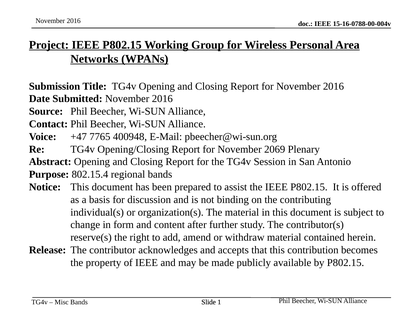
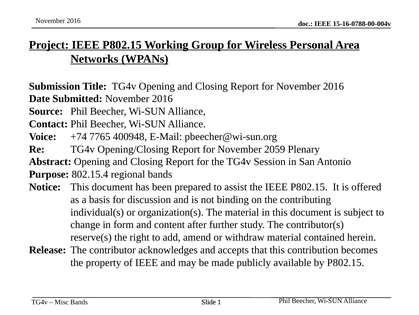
+47: +47 -> +74 (79, 136)
2069: 2069 -> 2059 (275, 149)
